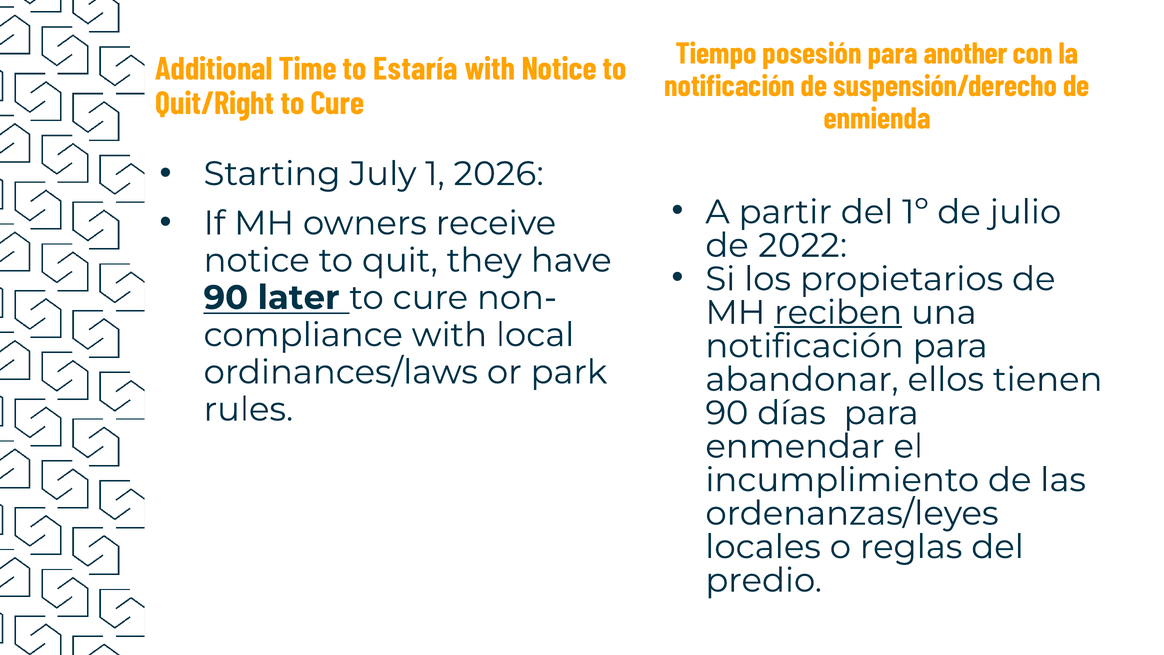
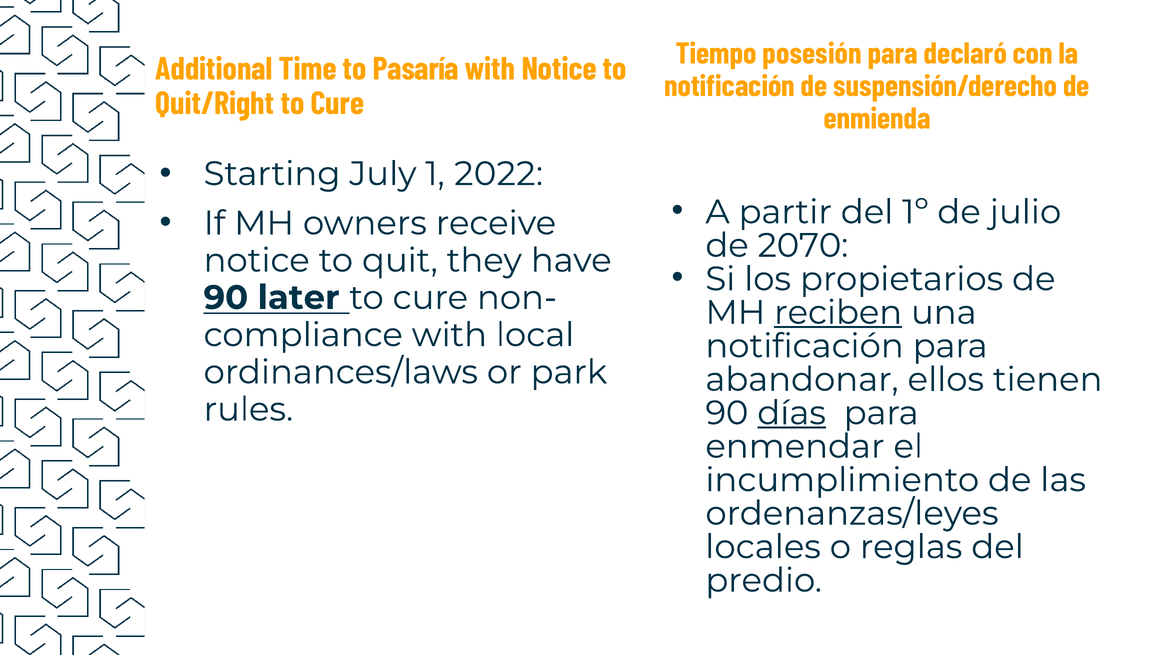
another: another -> declaró (965, 54)
Estaría: Estaría -> Pasaría (416, 69)
2026: 2026 -> 2022 (499, 174)
2022: 2022 -> 2070 (803, 246)
días underline: none -> present (792, 413)
